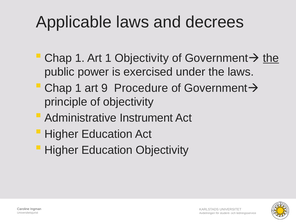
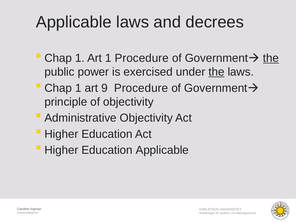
1 Objectivity: Objectivity -> Procedure (142, 58)
the underline: none -> present (216, 72)
Administrative Instrument: Instrument -> Objectivity (146, 118)
Education Objectivity: Objectivity -> Applicable (162, 150)
